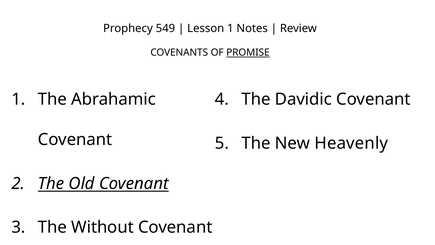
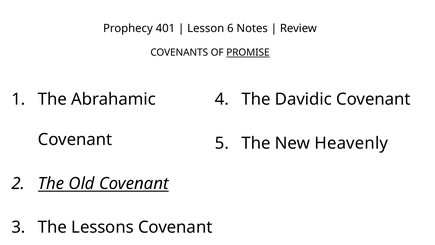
549: 549 -> 401 (165, 28)
Lesson 1: 1 -> 6 (230, 28)
Without: Without -> Lessons (103, 227)
